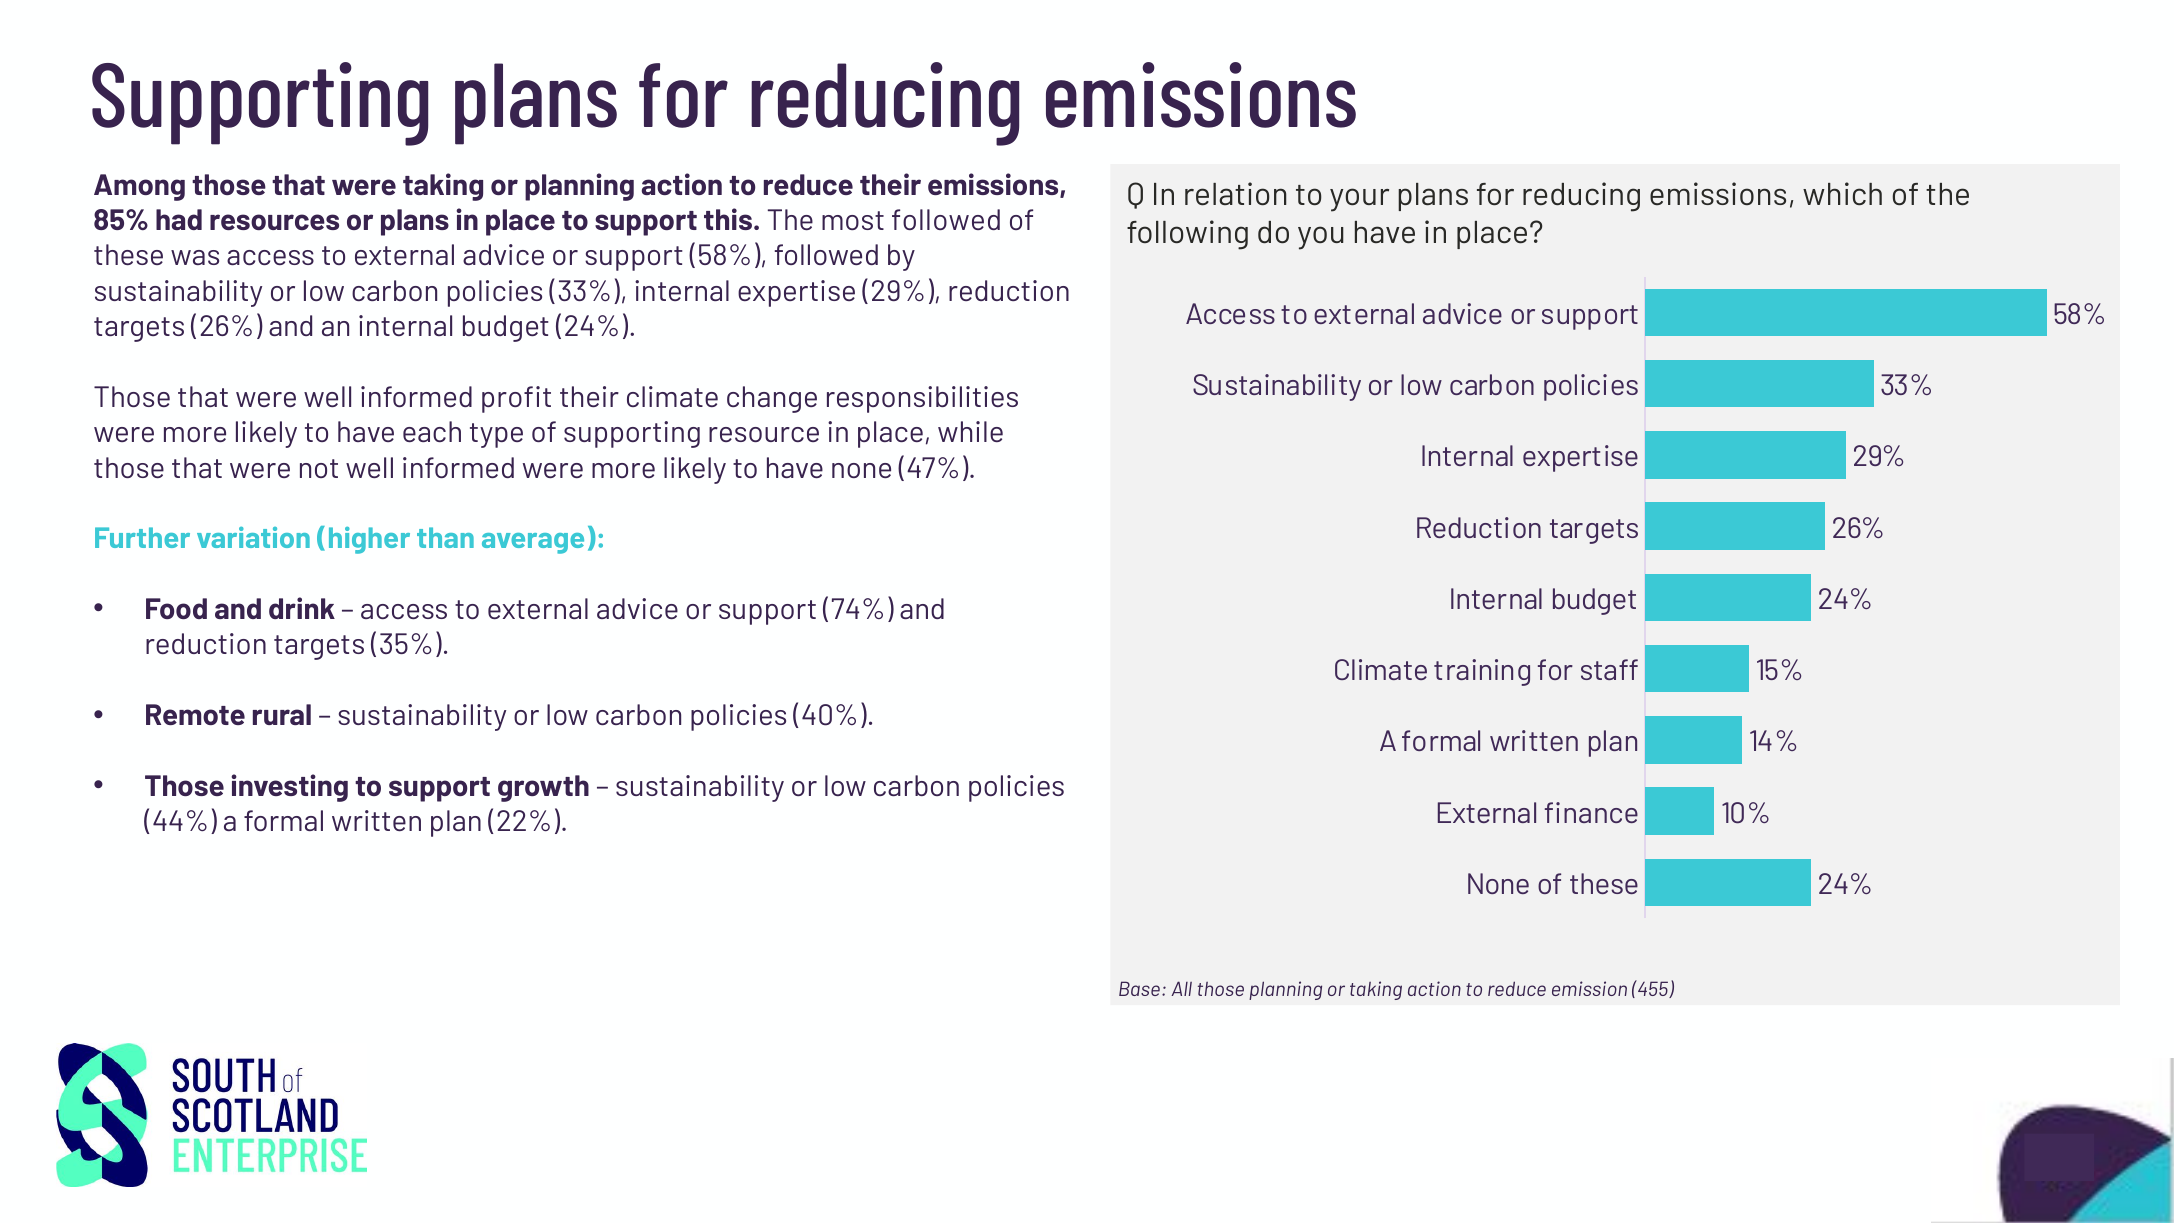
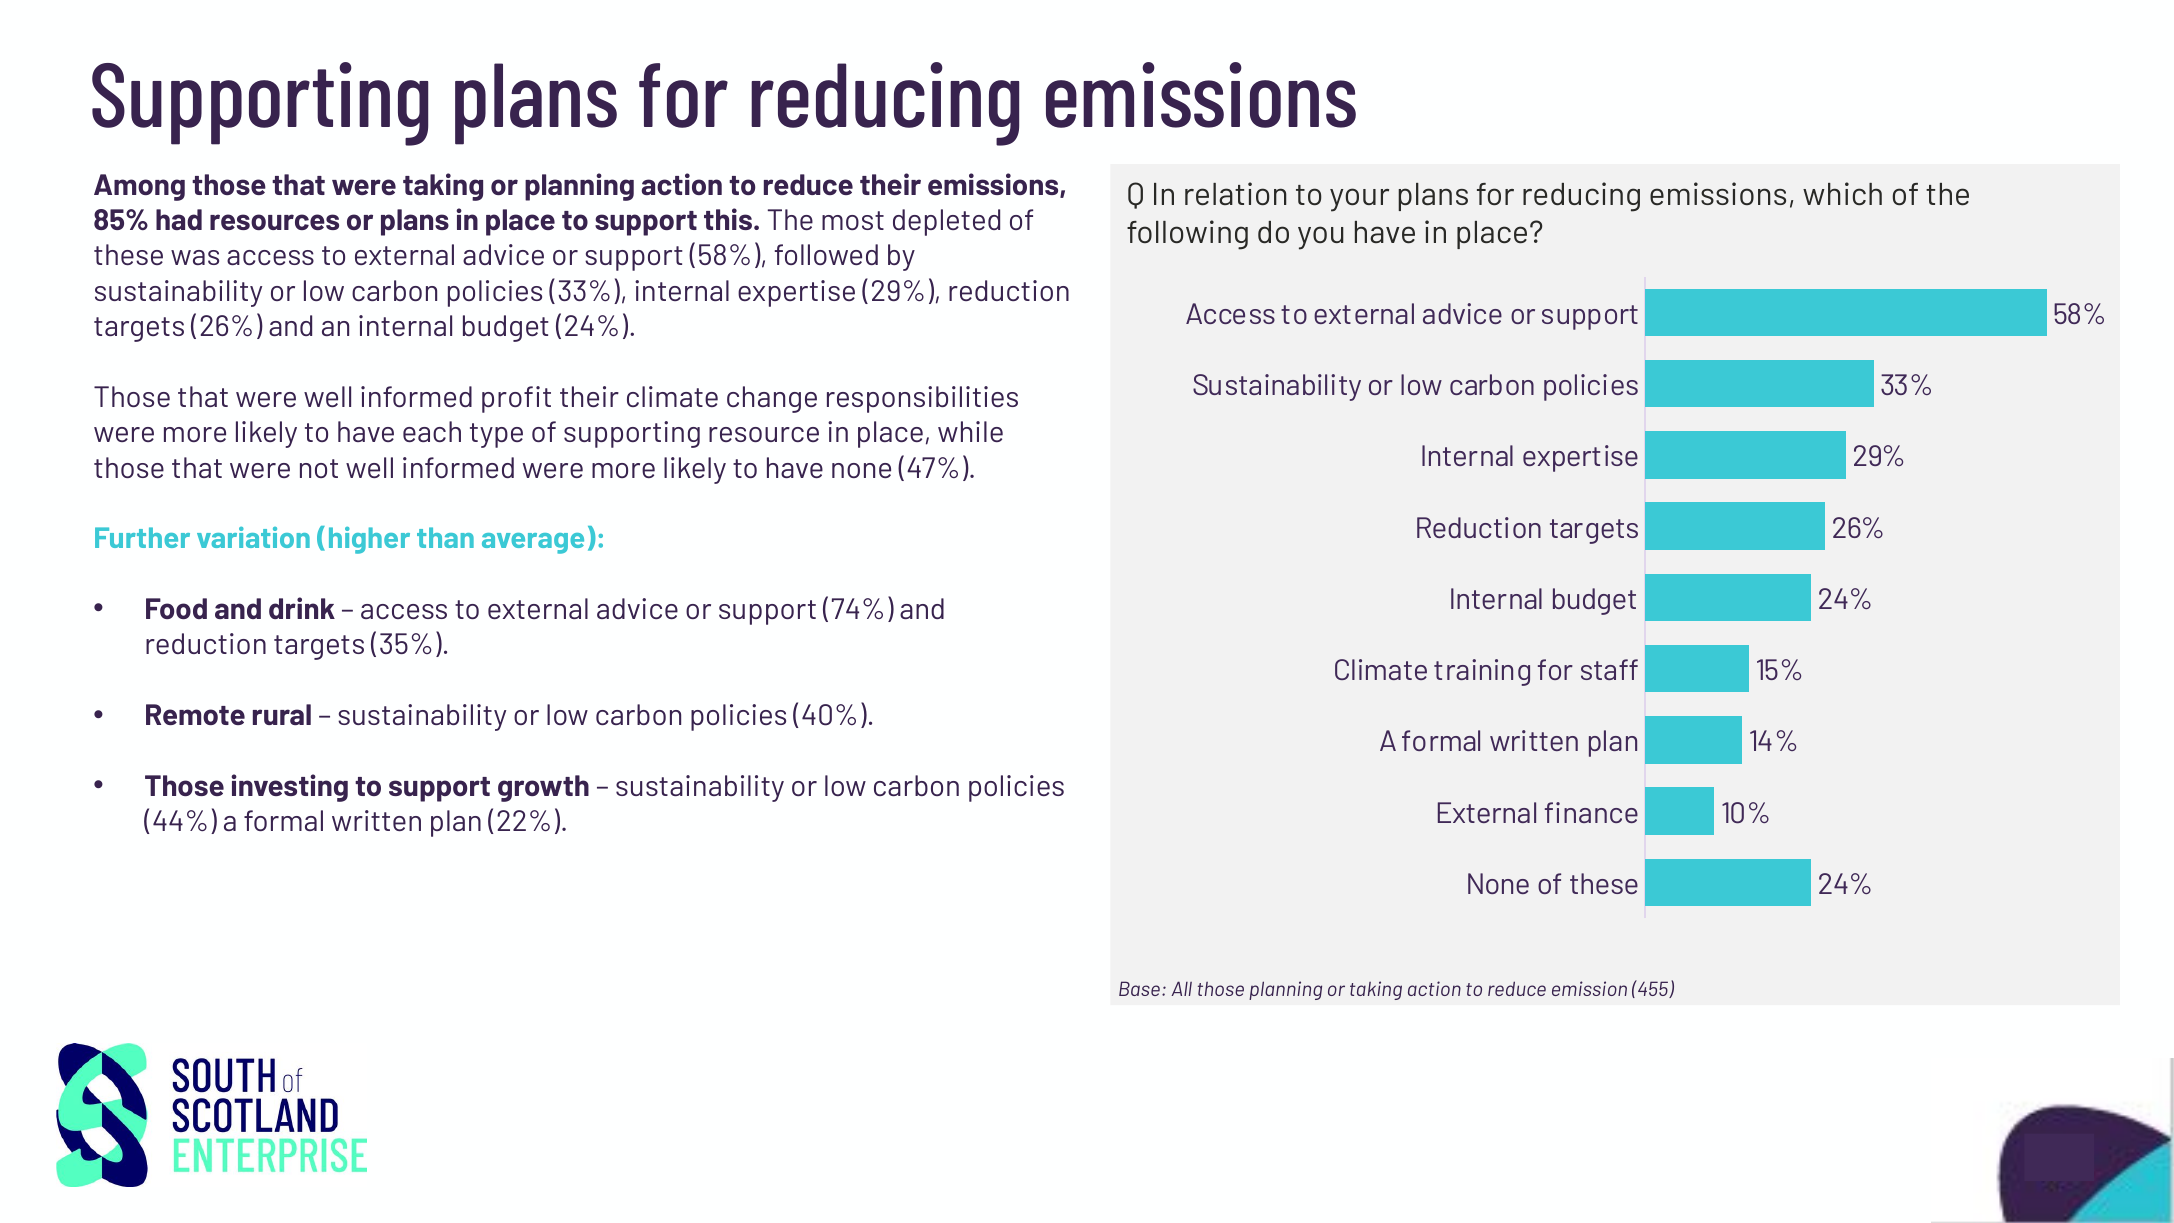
most followed: followed -> depleted (947, 221)
